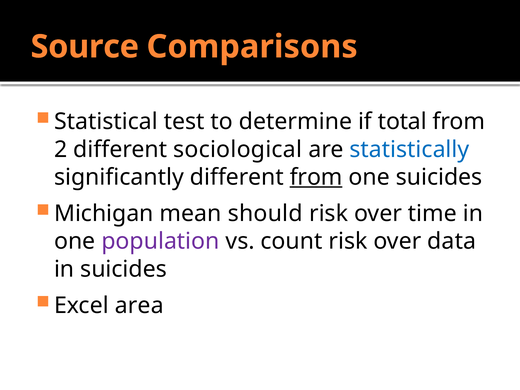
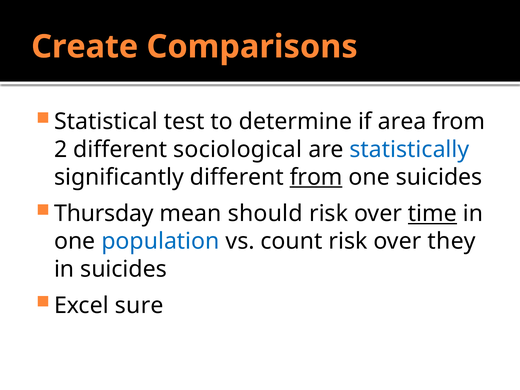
Source: Source -> Create (85, 47)
total: total -> area (402, 122)
Michigan: Michigan -> Thursday (104, 214)
time underline: none -> present (432, 214)
population colour: purple -> blue (160, 241)
data: data -> they (452, 241)
area: area -> sure (139, 306)
